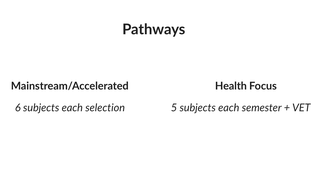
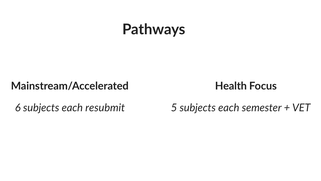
selection: selection -> resubmit (105, 108)
